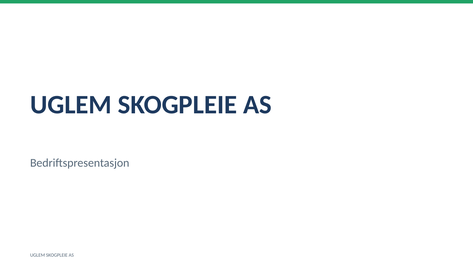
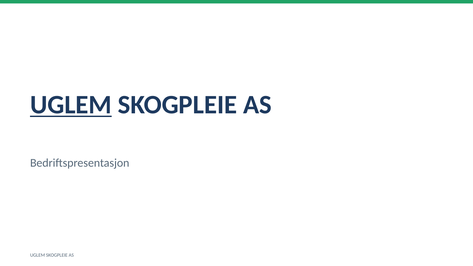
UGLEM underline: none -> present (71, 105)
